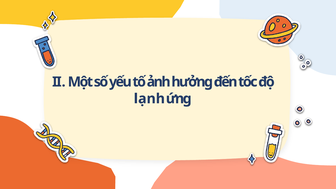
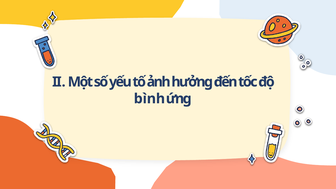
lạnh: lạnh -> bình (149, 99)
